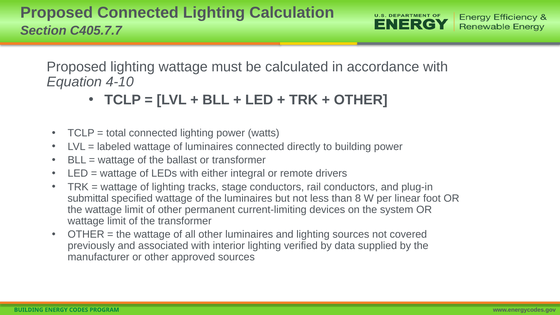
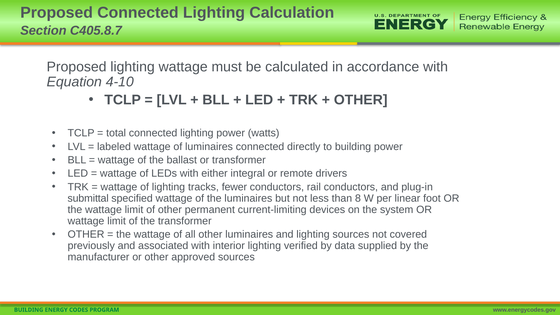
C405.7.7: C405.7.7 -> C405.8.7 (96, 31)
stage: stage -> fewer (234, 187)
